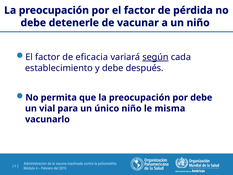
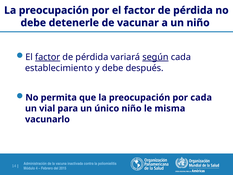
factor underline: none -> present (48, 57)
eficacia: eficacia -> pérdida (92, 57)
por debe: debe -> cada (201, 97)
